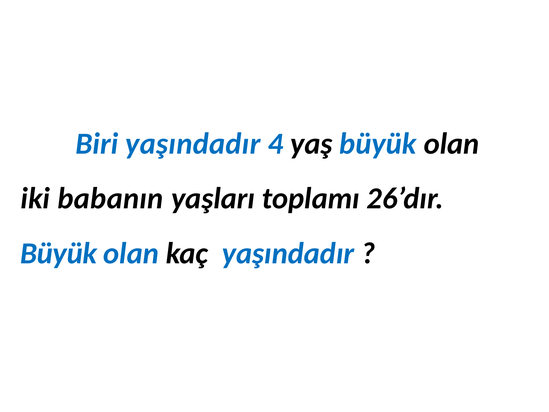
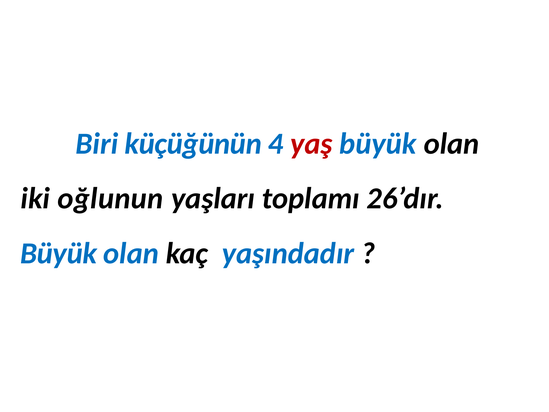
Biri yaşındadır: yaşındadır -> küçüğünün (193, 144)
yaş colour: black -> red (311, 144)
babanın: babanın -> oğlunun (110, 198)
